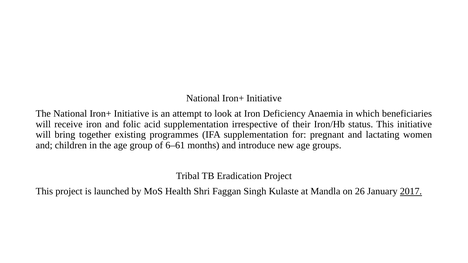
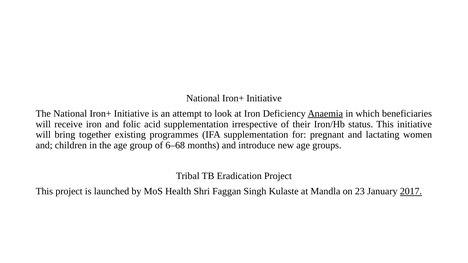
Anaemia underline: none -> present (325, 114)
6–61: 6–61 -> 6–68 (175, 145)
26: 26 -> 23 (360, 192)
